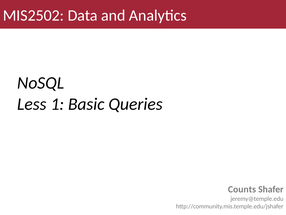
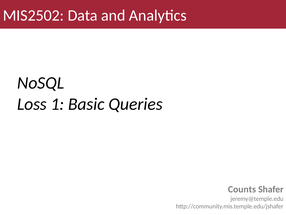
Less: Less -> Loss (32, 104)
